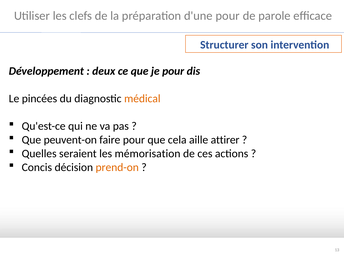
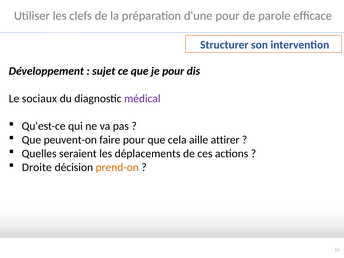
deux: deux -> sujet (104, 71)
pincées: pincées -> sociaux (39, 99)
médical colour: orange -> purple (142, 99)
mémorisation: mémorisation -> déplacements (148, 154)
Concis: Concis -> Droite (37, 167)
